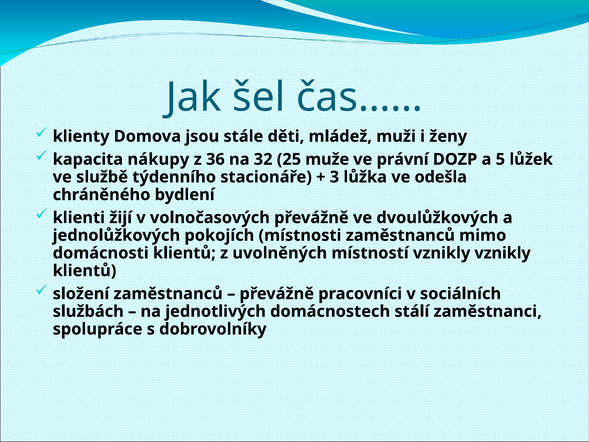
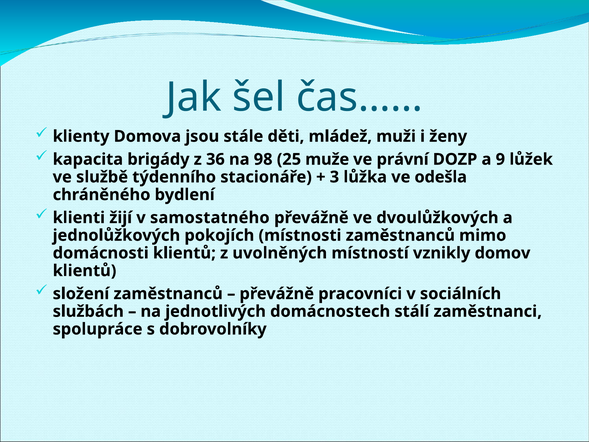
nákupy: nákupy -> brigády (158, 159)
32: 32 -> 98 (263, 159)
5: 5 -> 9 (500, 159)
volnočasových: volnočasových -> samostatného (210, 218)
vznikly vznikly: vznikly -> domov (503, 253)
